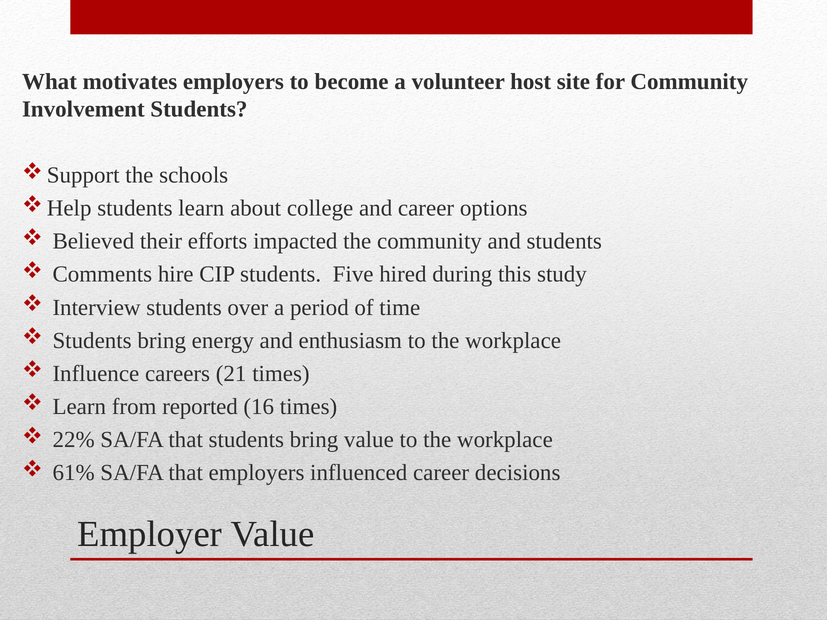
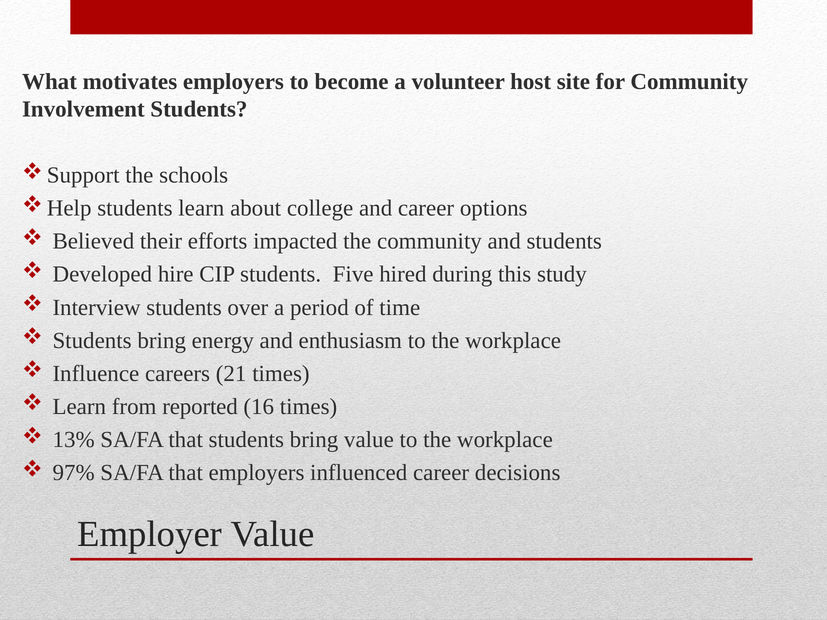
Comments: Comments -> Developed (102, 275)
22%: 22% -> 13% (74, 440)
61%: 61% -> 97% (74, 473)
